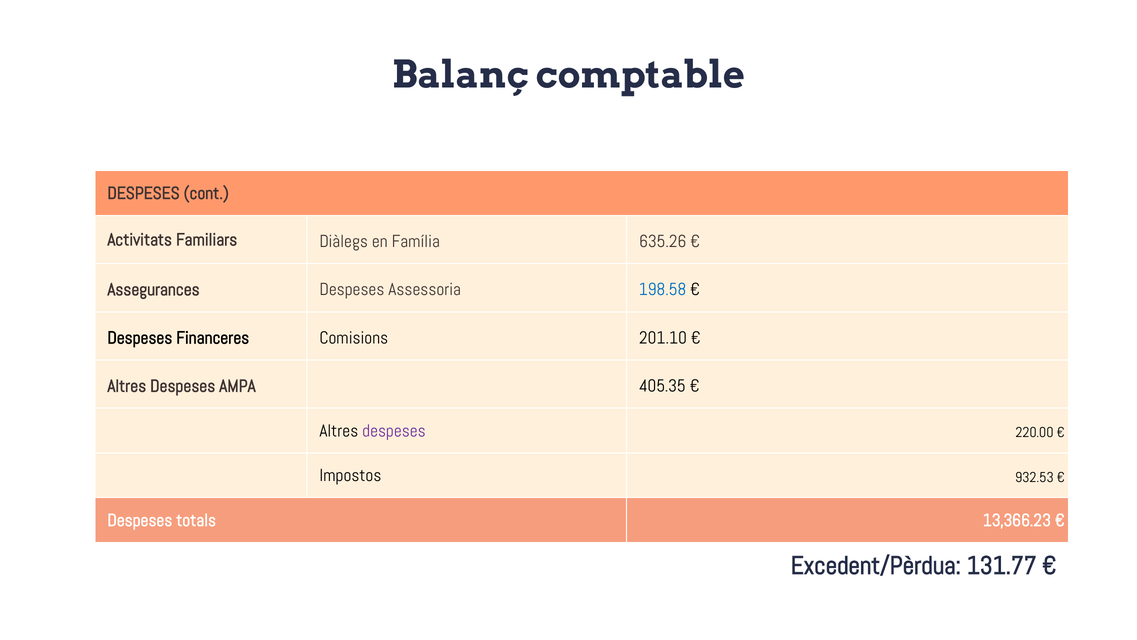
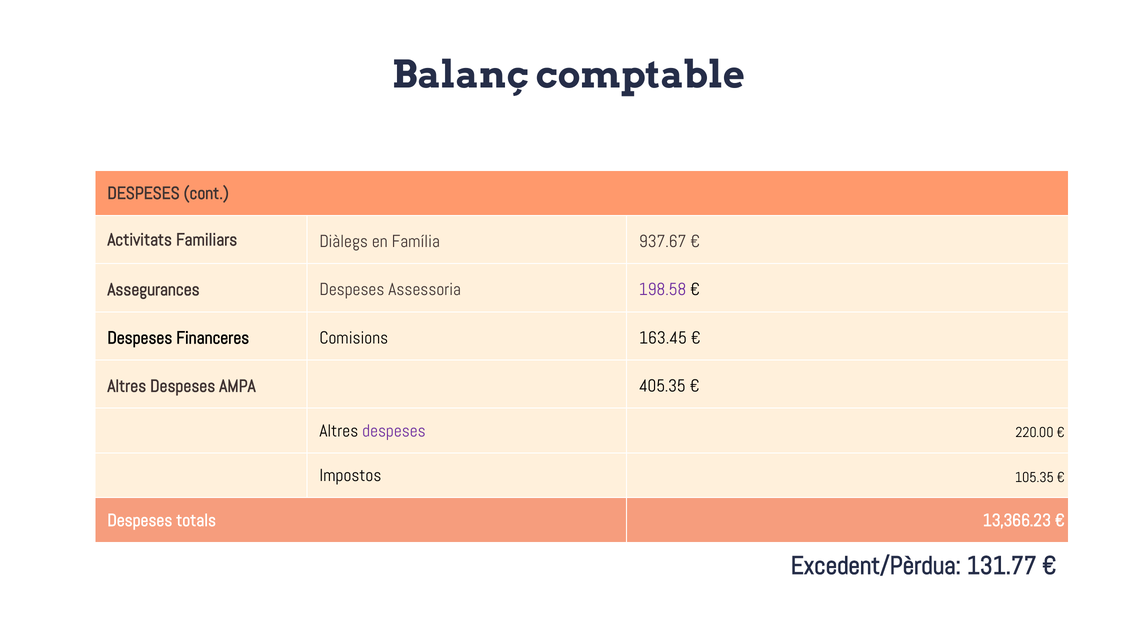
635.26: 635.26 -> 937.67 (663, 241)
198.58 colour: blue -> purple (663, 289)
201.10: 201.10 -> 163.45 (663, 338)
932.53: 932.53 -> 105.35 (1034, 477)
